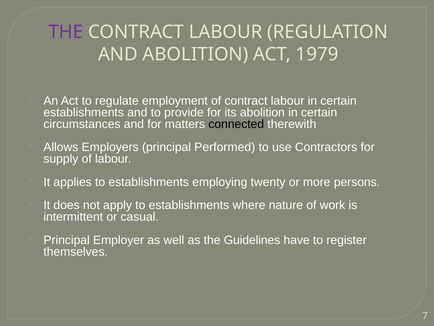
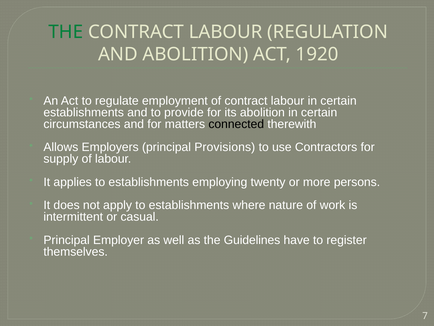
THE colour: purple -> green (66, 32)
1979: 1979 -> 1920 (317, 54)
Performed: Performed -> Provisions (225, 147)
